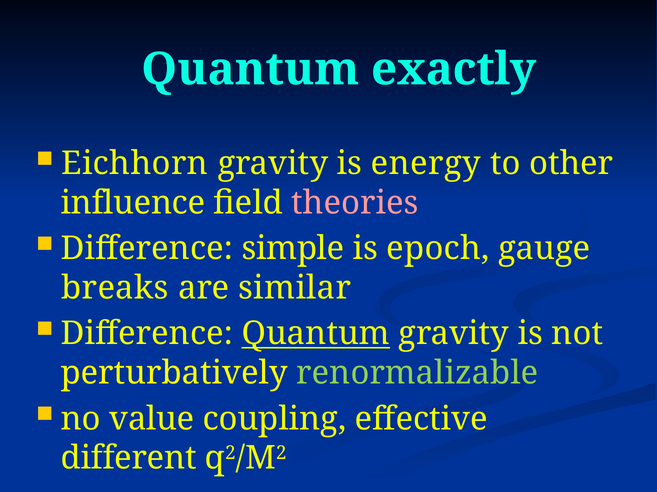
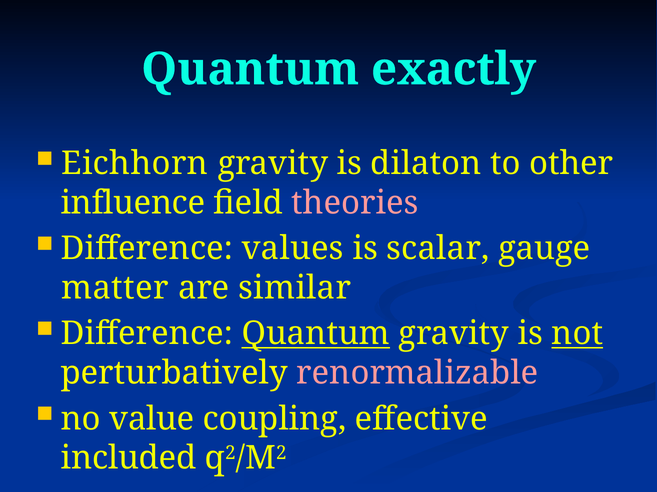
energy: energy -> dilaton (426, 164)
simple: simple -> values (293, 249)
epoch: epoch -> scalar (438, 249)
breaks: breaks -> matter (115, 288)
not underline: none -> present (577, 334)
renormalizable colour: light green -> pink (417, 374)
different: different -> included (129, 459)
